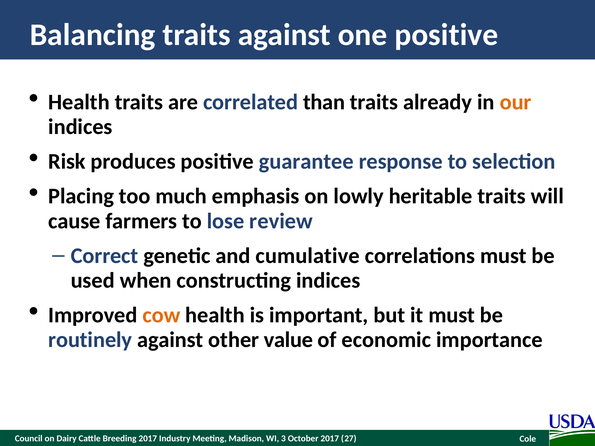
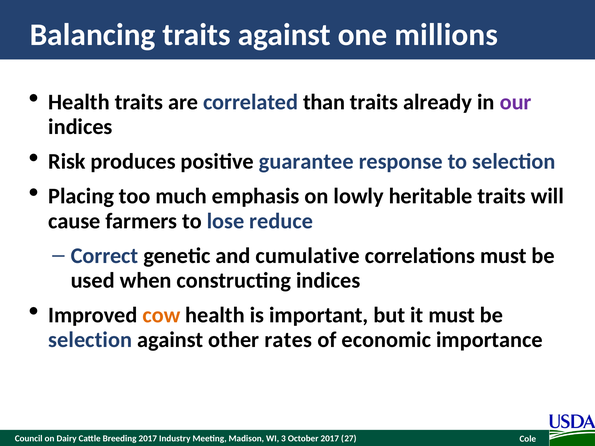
one positive: positive -> millions (446, 35)
our colour: orange -> purple (516, 102)
review: review -> reduce (281, 221)
routinely: routinely -> selection (90, 340)
value: value -> rates (288, 340)
